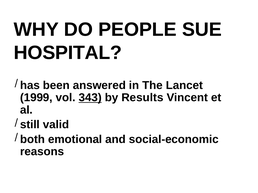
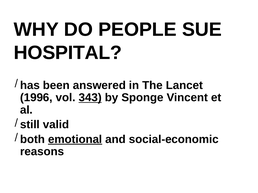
1999: 1999 -> 1996 (36, 98)
Results: Results -> Sponge (142, 98)
emotional underline: none -> present (75, 140)
